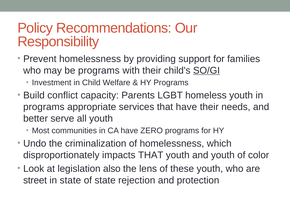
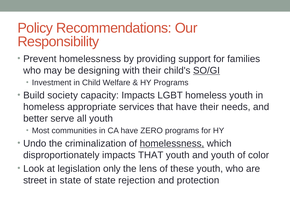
be programs: programs -> designing (99, 70)
conflict: conflict -> society (63, 95)
capacity Parents: Parents -> Impacts (138, 95)
programs: programs -> homeless (44, 107)
homelessness underline: none -> present (172, 143)
also: also -> only (112, 168)
